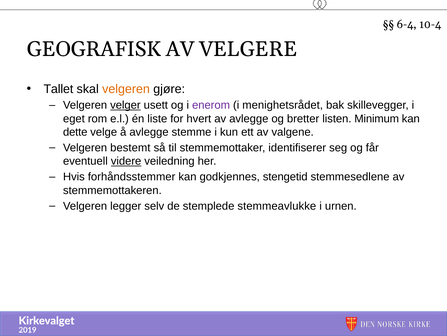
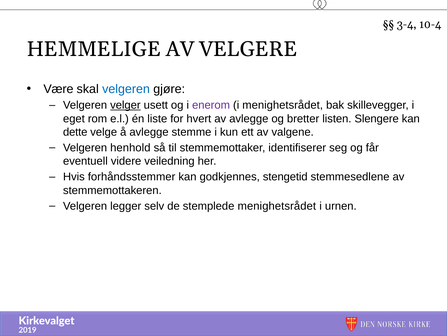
6-4: 6-4 -> 3-4 (407, 24)
GEOGRAFISK: GEOGRAFISK -> HEMMELIGE (94, 49)
Tallet: Tallet -> Være (58, 89)
velgeren colour: orange -> blue (126, 89)
Minimum: Minimum -> Slengere (377, 118)
bestemt: bestemt -> henhold (130, 148)
videre underline: present -> none (126, 161)
stemplede stemmeavlukke: stemmeavlukke -> menighetsrådet (277, 206)
